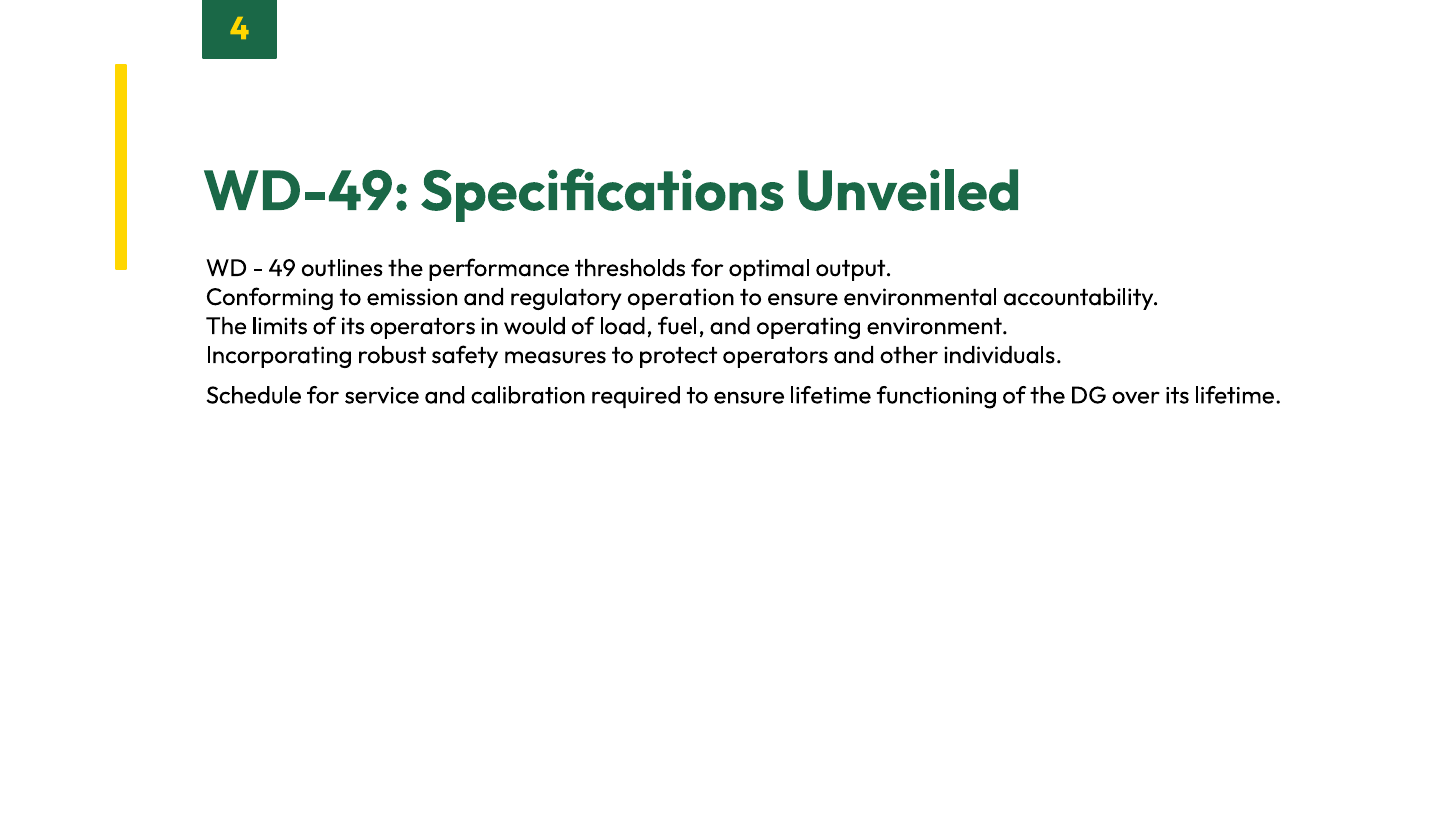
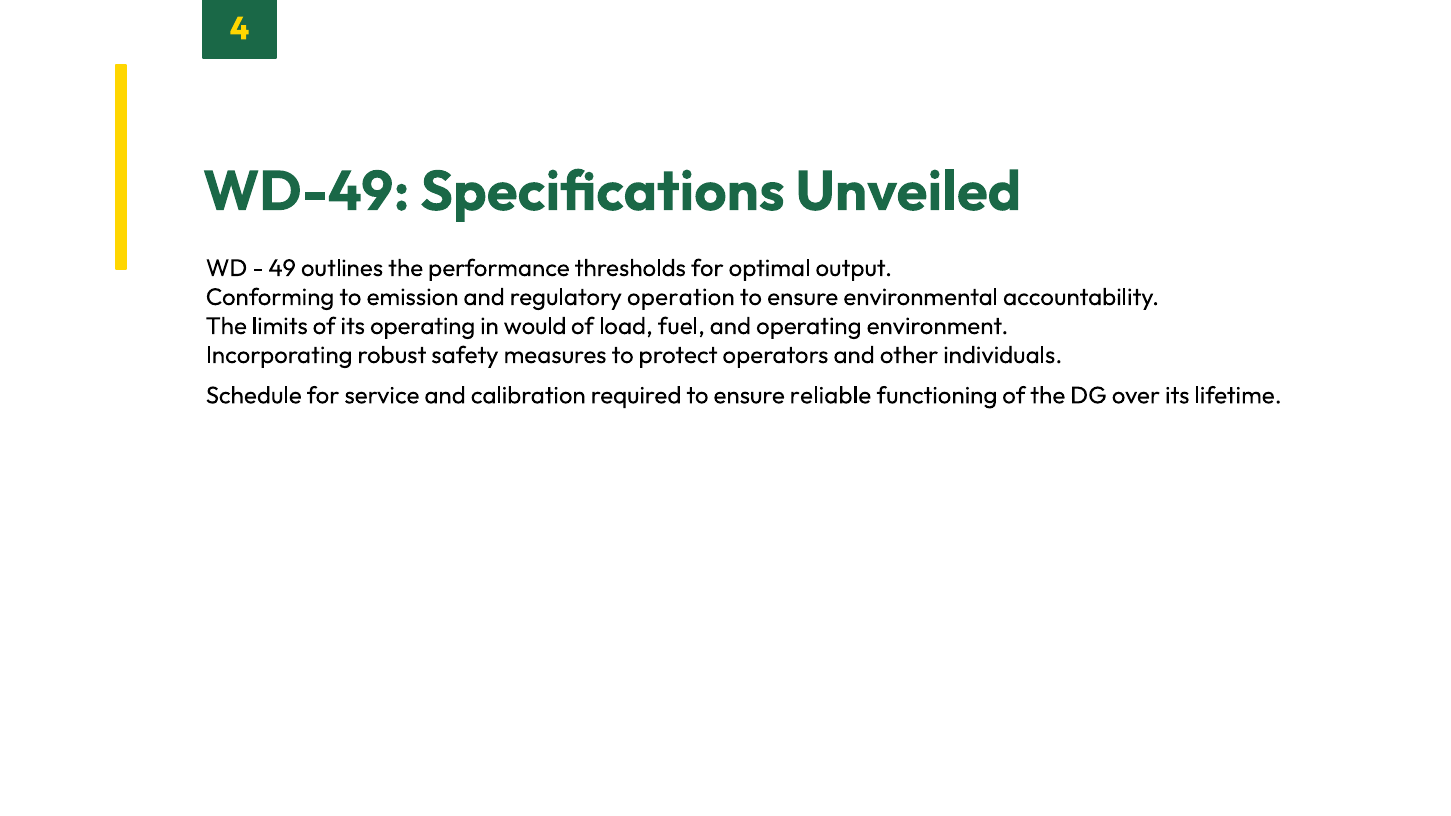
its operators: operators -> operating (423, 326)
ensure lifetime: lifetime -> reliable (830, 396)
